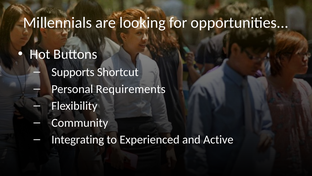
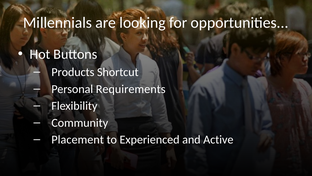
Supports: Supports -> Products (73, 72)
Integrating: Integrating -> Placement (78, 139)
